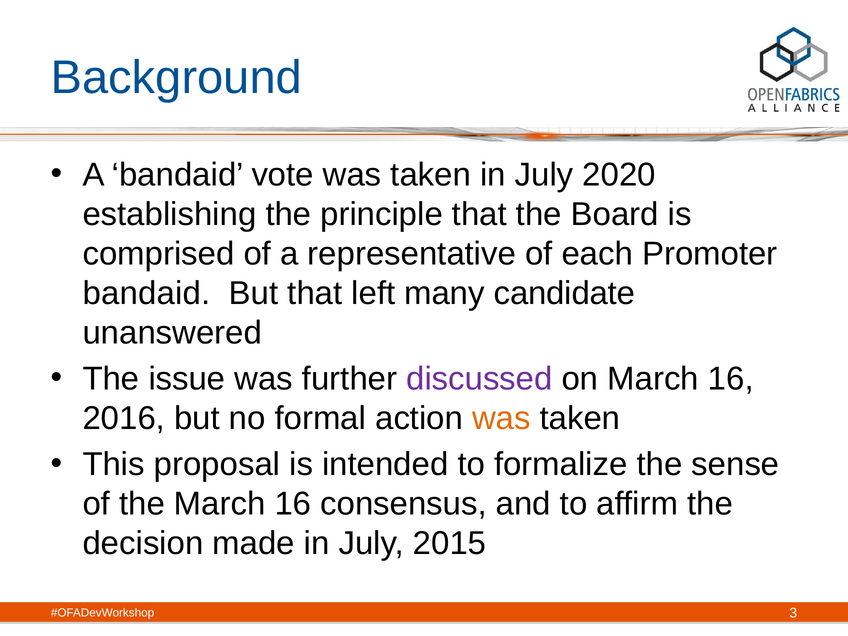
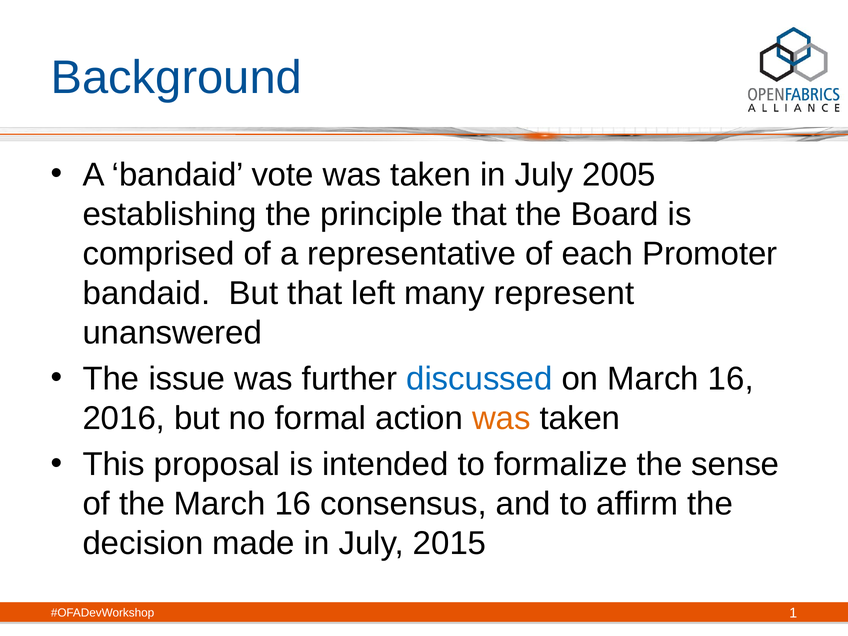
2020: 2020 -> 2005 (619, 175)
candidate: candidate -> represent (564, 293)
discussed colour: purple -> blue (479, 379)
3: 3 -> 1 (793, 613)
